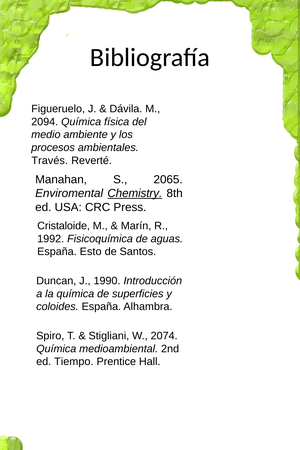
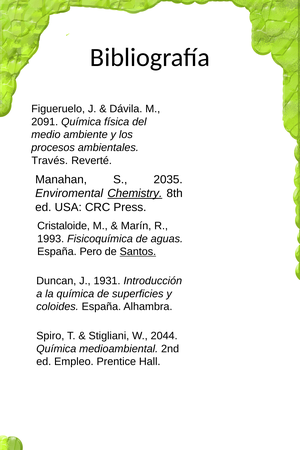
2094: 2094 -> 2091 (45, 122)
2065: 2065 -> 2035 (168, 179)
1992: 1992 -> 1993 (51, 239)
Esto: Esto -> Pero (91, 252)
Santos underline: none -> present (138, 252)
1990: 1990 -> 1931 (107, 281)
2074: 2074 -> 2044 (164, 336)
Tiempo: Tiempo -> Empleo (74, 362)
